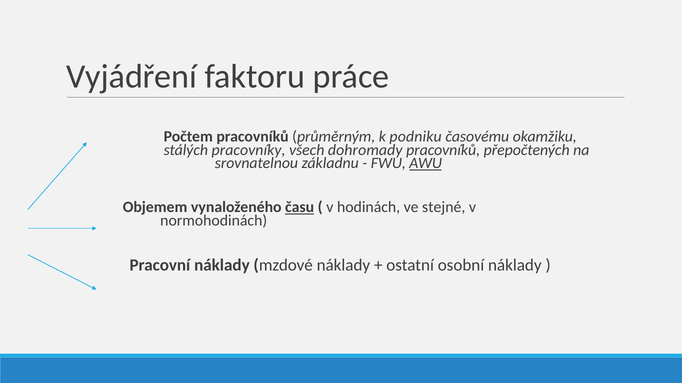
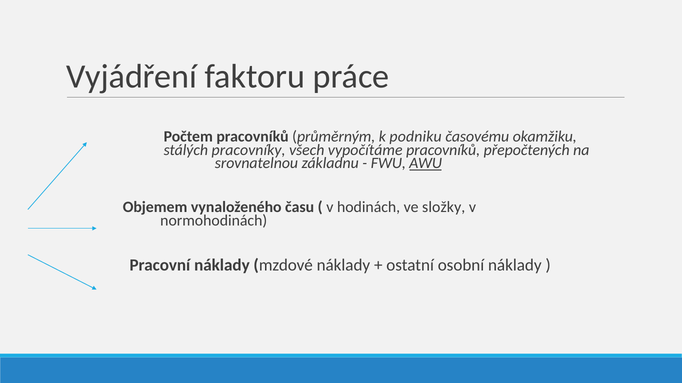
dohromady: dohromady -> vypočítáme (365, 150)
času underline: present -> none (300, 208)
stejné: stejné -> složky (444, 208)
